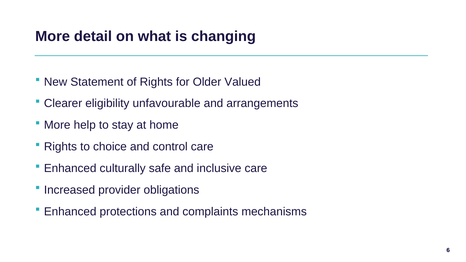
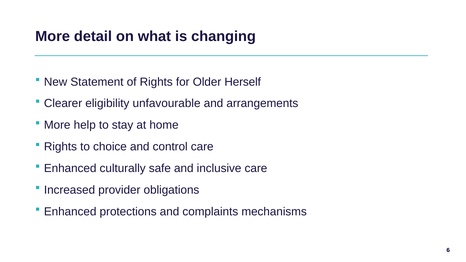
Valued: Valued -> Herself (243, 82)
